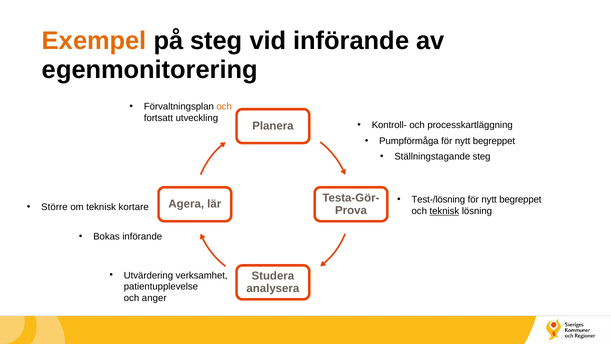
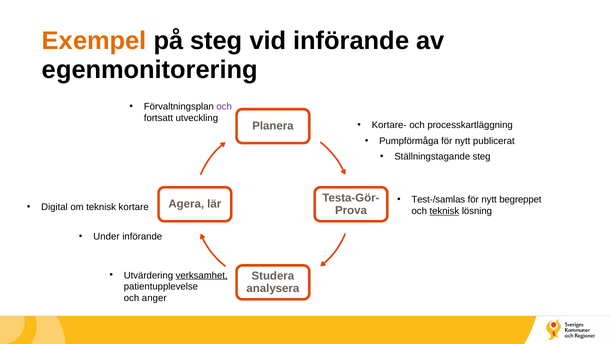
och colour: orange -> purple (224, 106)
Kontroll-: Kontroll- -> Kortare- (389, 125)
begreppet: begreppet -> publicerat (494, 141)
Test-/lösning: Test-/lösning -> Test-/samlas (438, 200)
Större: Större -> Digital (54, 207)
Bokas: Bokas -> Under (106, 236)
verksamhet underline: none -> present (202, 275)
